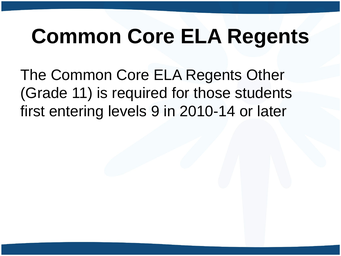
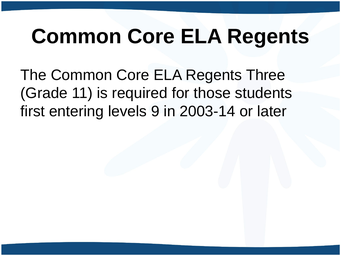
Other: Other -> Three (266, 75)
2010-14: 2010-14 -> 2003-14 (208, 111)
